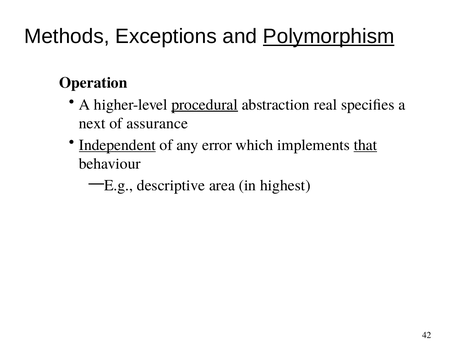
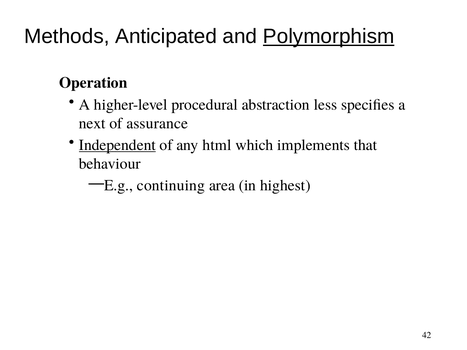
Exceptions: Exceptions -> Anticipated (166, 36)
procedural underline: present -> none (205, 105)
real: real -> less (326, 105)
error: error -> html (217, 145)
that underline: present -> none (365, 145)
descriptive: descriptive -> continuing (171, 186)
